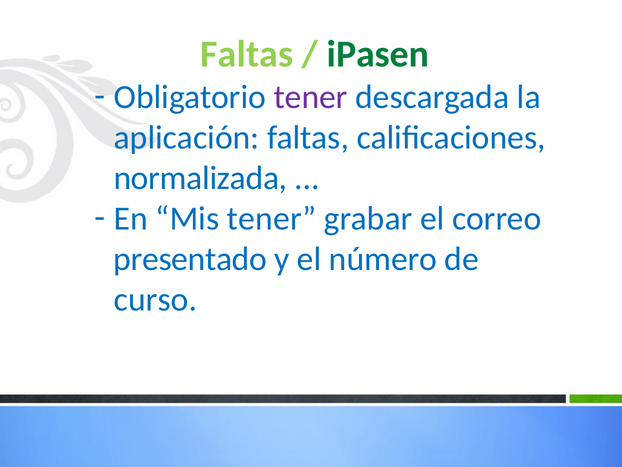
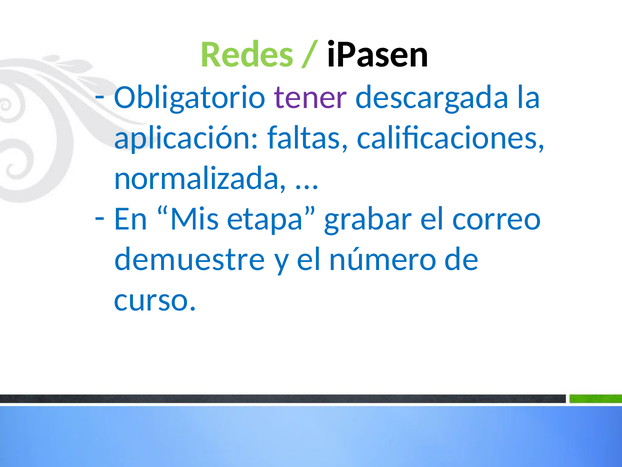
Faltas: Faltas -> Redes (247, 54)
iPasen colour: green -> black (378, 54)
Mis tener: tener -> etapa (272, 218)
presentado: presentado -> demuestre (190, 259)
